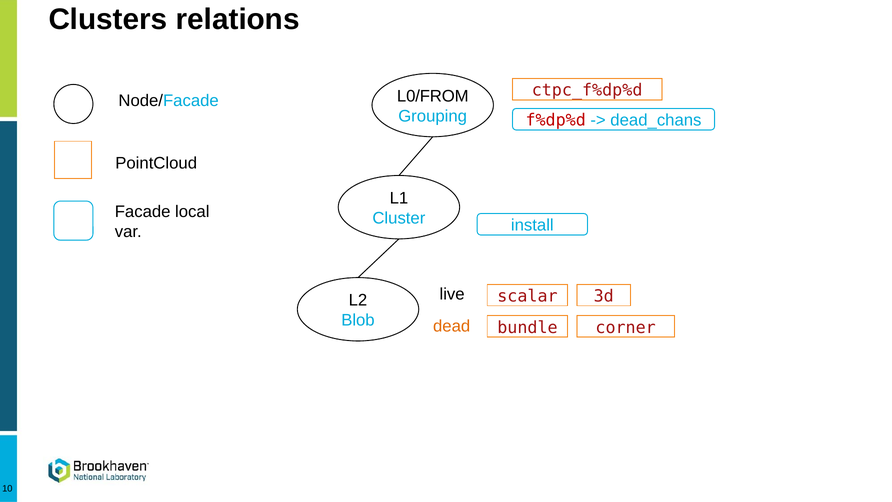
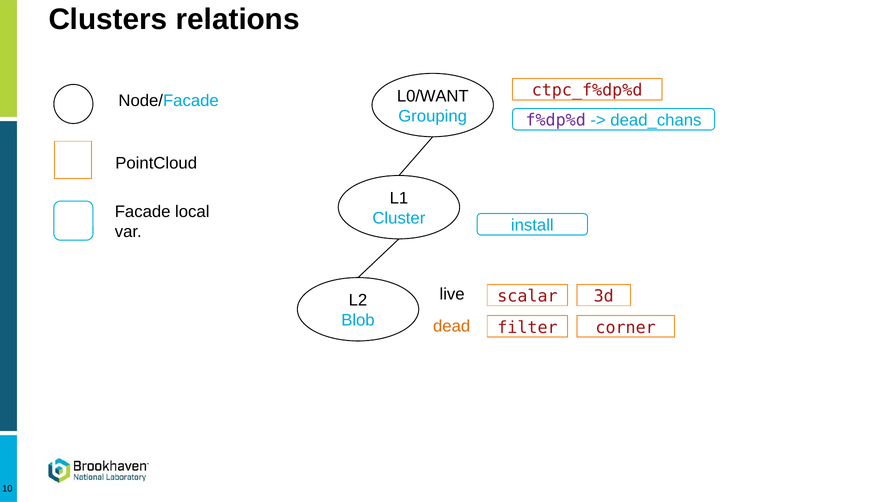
L0/FROM: L0/FROM -> L0/WANT (433, 96)
f%dp%d colour: red -> purple (556, 120)
bundle: bundle -> filter (527, 327)
